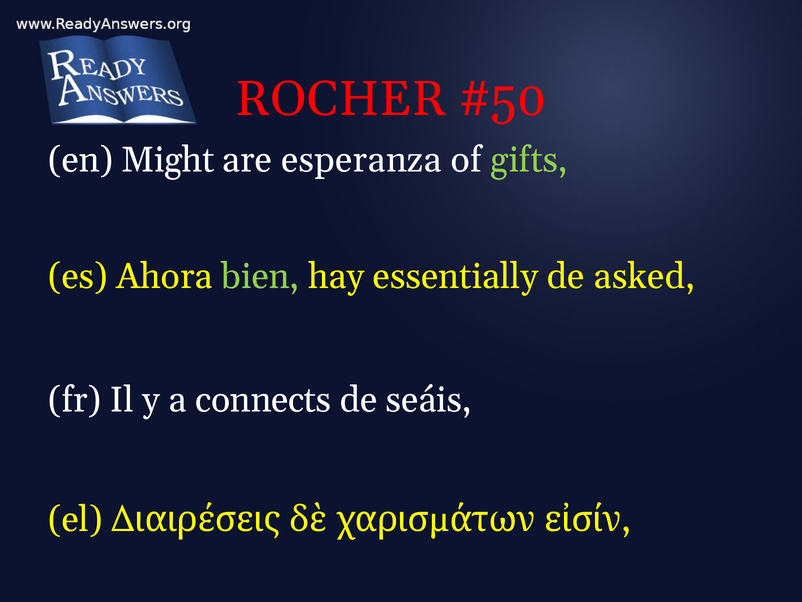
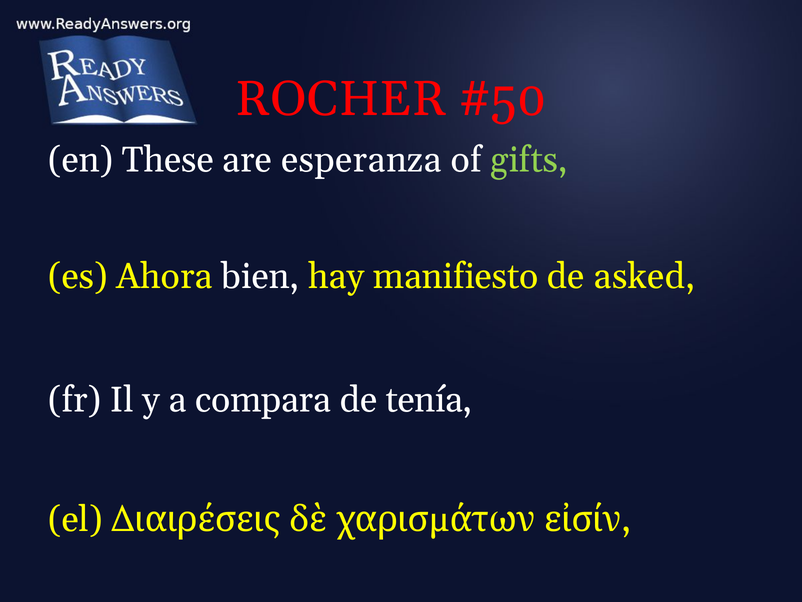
Might: Might -> These (168, 160)
bien colour: light green -> white (260, 276)
essentially: essentially -> manifiesto (456, 276)
connects: connects -> compara (263, 400)
seáis: seáis -> tenía (429, 400)
